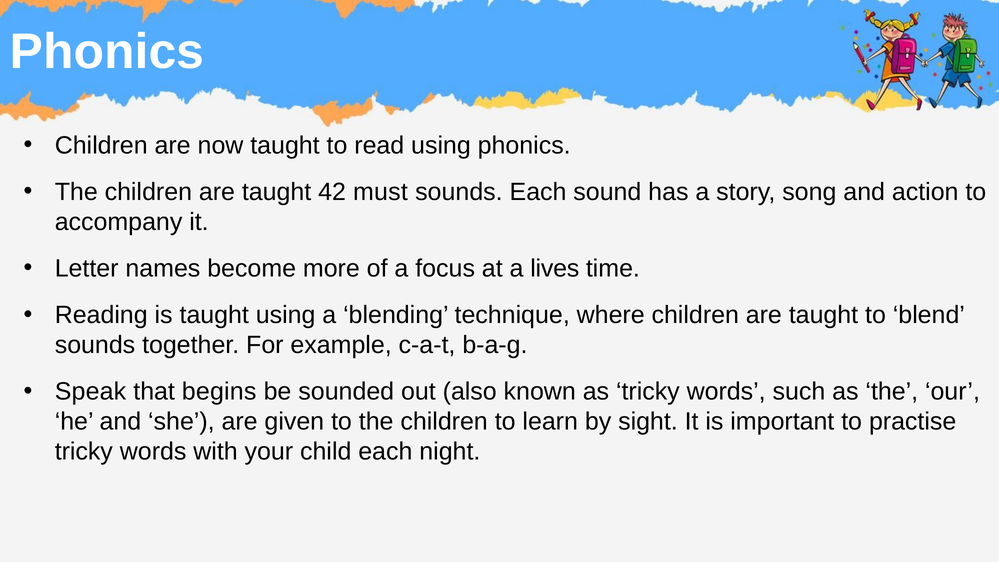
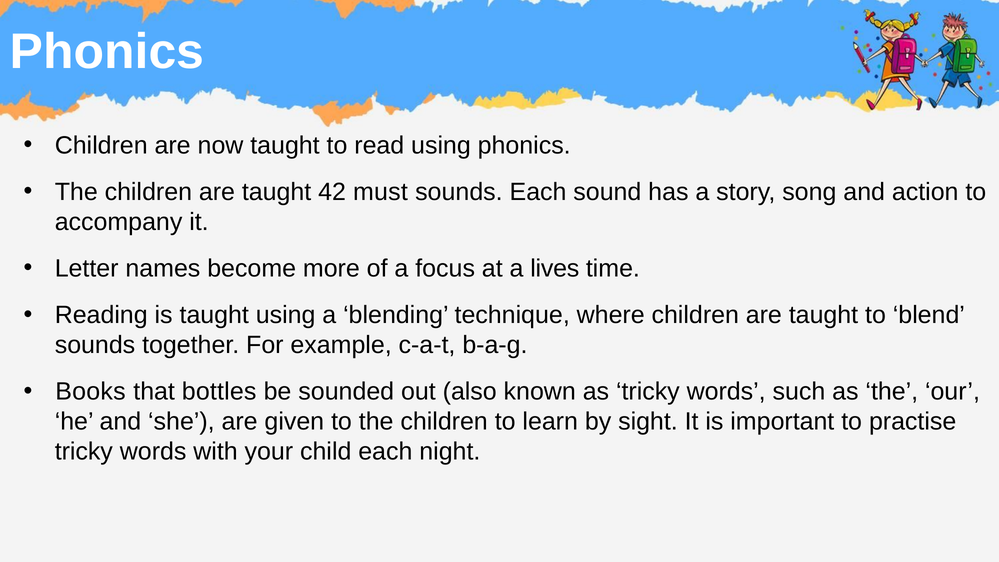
Speak: Speak -> Books (90, 392)
begins: begins -> bottles (219, 392)
